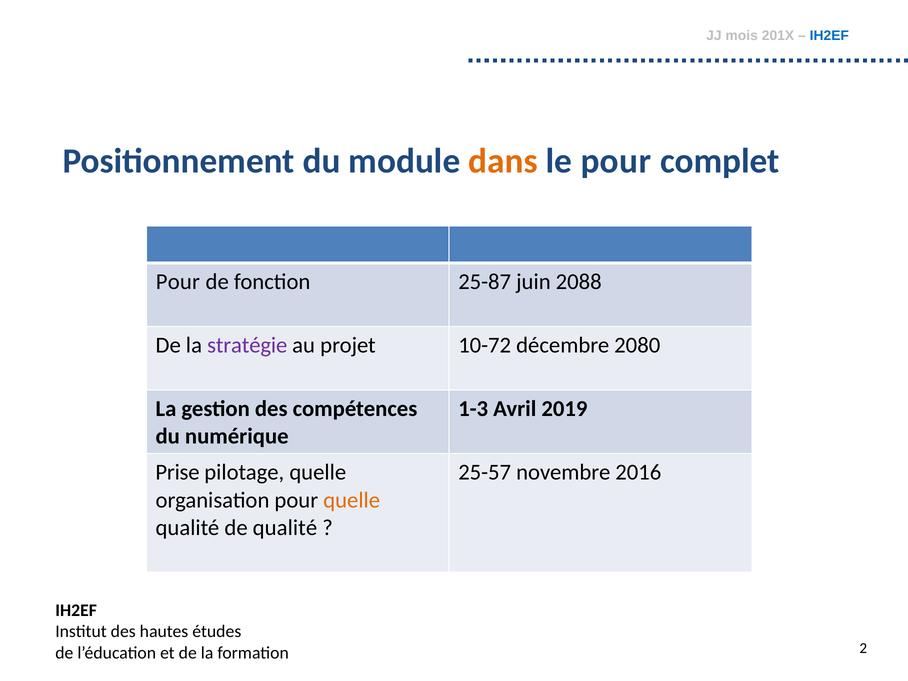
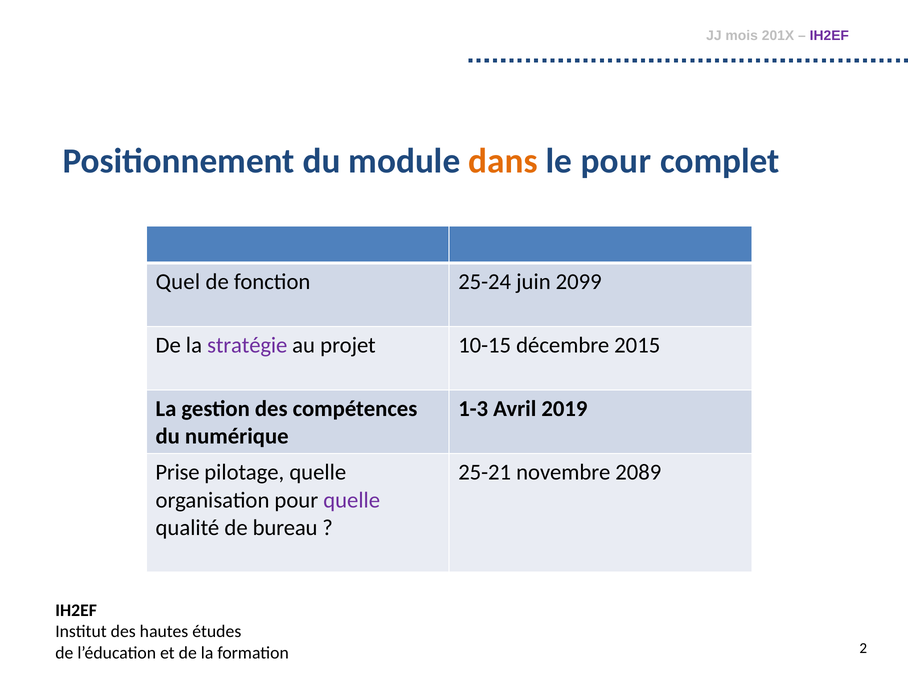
IH2EF colour: blue -> purple (829, 36)
Pour: Pour -> Quel (178, 282)
25-87: 25-87 -> 25-24 (485, 282)
2088: 2088 -> 2099 (579, 282)
10-72: 10-72 -> 10-15 (485, 345)
2080: 2080 -> 2015 (637, 345)
25-57: 25-57 -> 25-21 (485, 472)
2016: 2016 -> 2089 (638, 472)
quelle colour: orange -> purple (352, 500)
de qualité: qualité -> bureau (285, 528)
